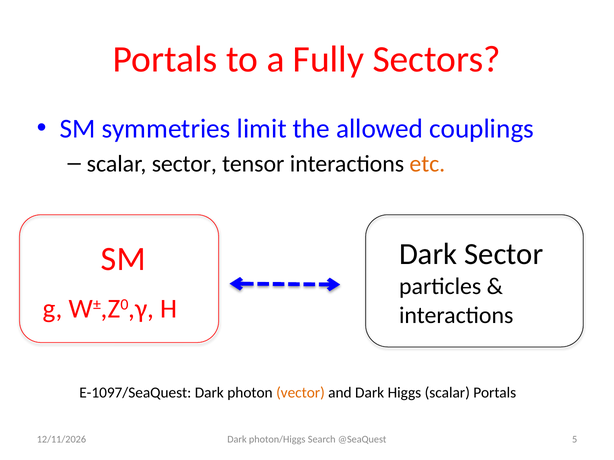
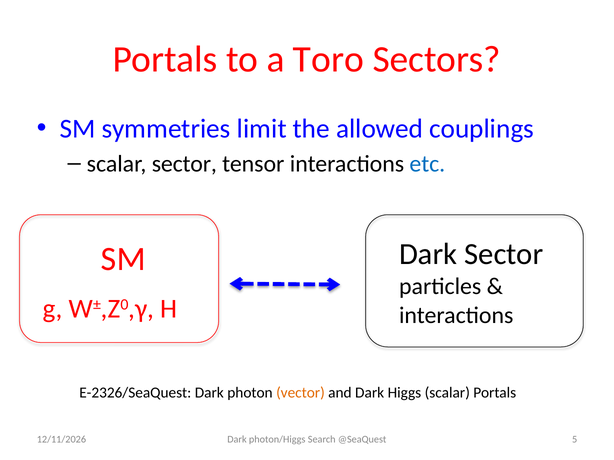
Fully: Fully -> Toro (328, 59)
etc colour: orange -> blue (427, 164)
E-1097/SeaQuest: E-1097/SeaQuest -> E-2326/SeaQuest (135, 393)
